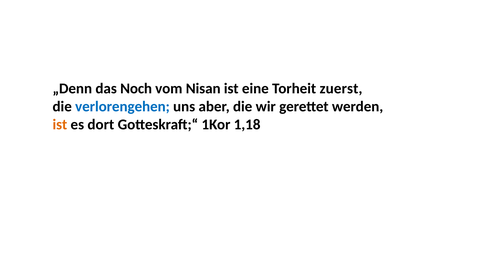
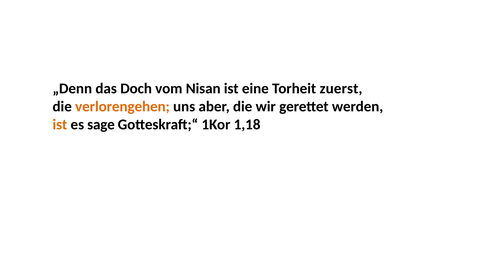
Noch: Noch -> Doch (136, 89)
verlorengehen colour: blue -> orange (122, 107)
dort: dort -> sage (101, 125)
